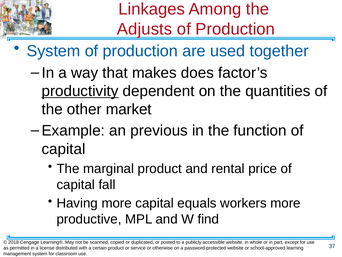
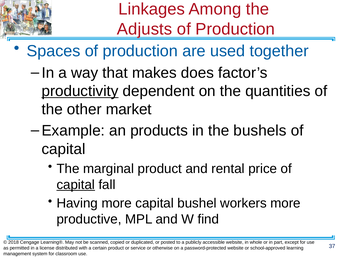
System: System -> Spaces (54, 51)
previous: previous -> products (159, 130)
function: function -> bushels (260, 130)
capital underline: none -> present (76, 184)
equals: equals -> bushel (197, 203)
